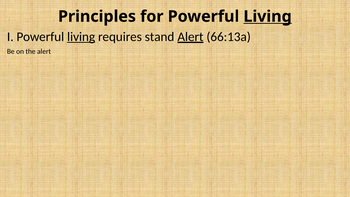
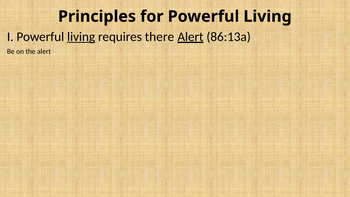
Living underline: present -> none (268, 16)
stand: stand -> there (159, 37)
66:13a: 66:13a -> 86:13a (229, 37)
